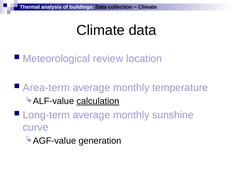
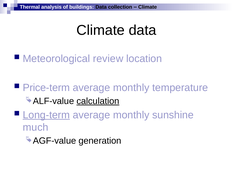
Area-term: Area-term -> Price-term (46, 88)
Long-term underline: none -> present (46, 115)
curve: curve -> much (36, 127)
